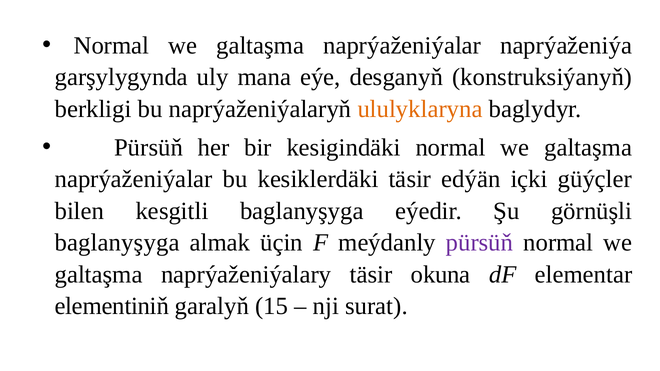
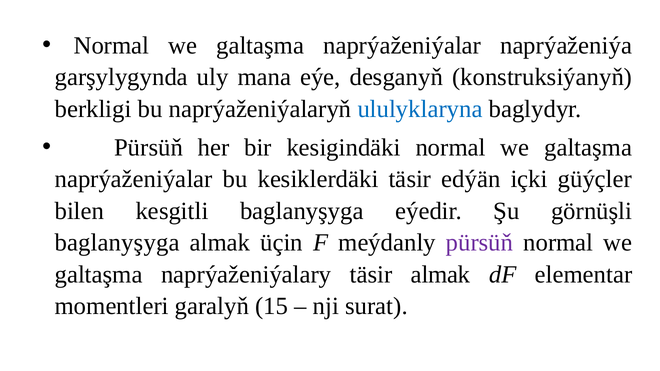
ululyklaryna colour: orange -> blue (420, 109)
täsir okuna: okuna -> almak (441, 275)
elementiniň: elementiniň -> momentleri (112, 306)
